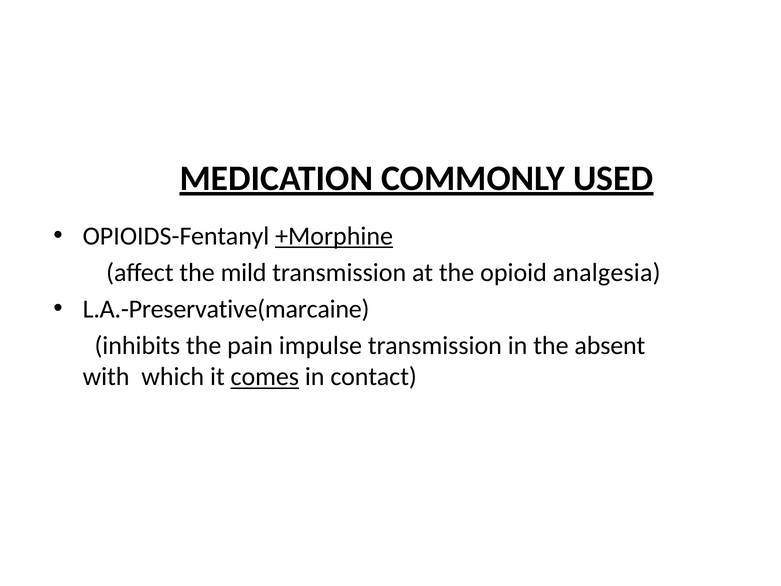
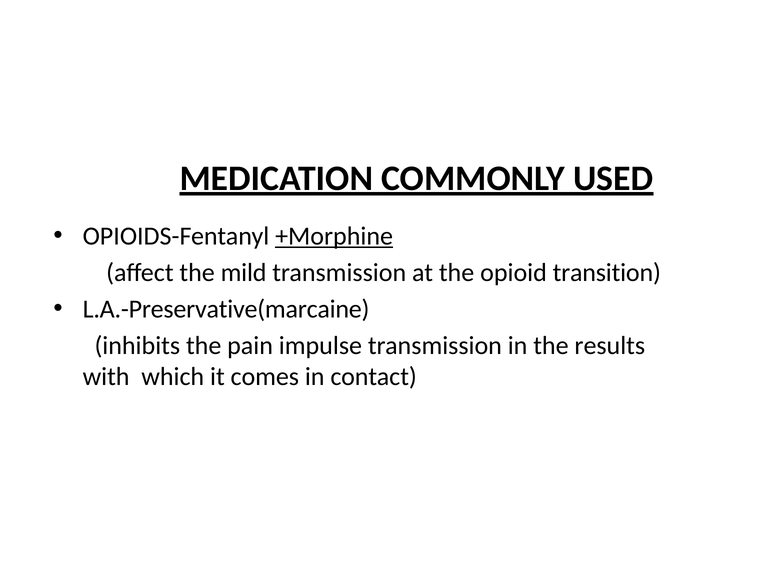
analgesia: analgesia -> transition (607, 273)
absent: absent -> results (610, 345)
comes underline: present -> none (265, 377)
